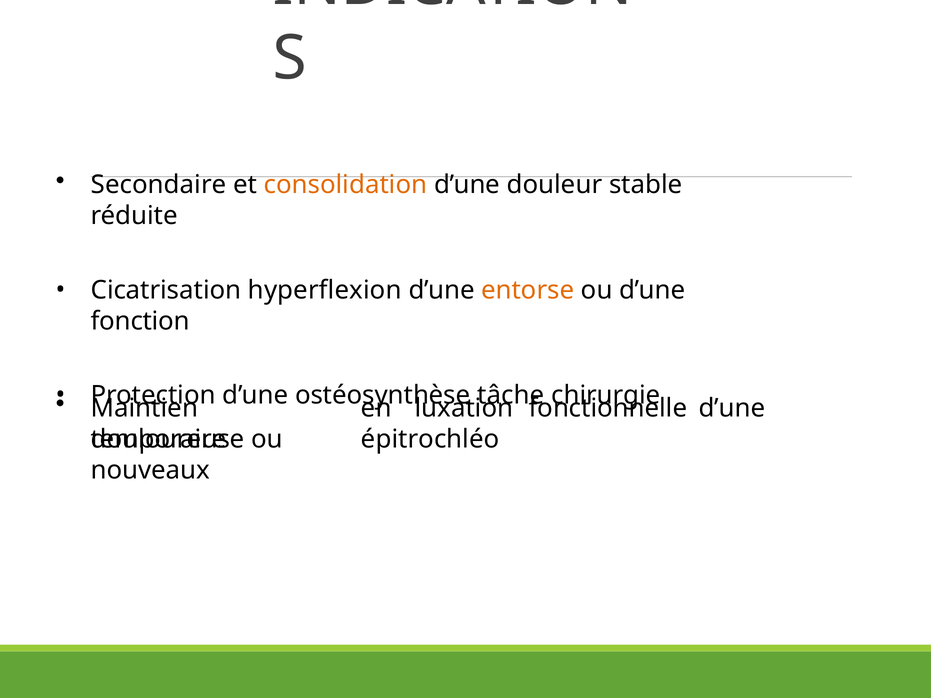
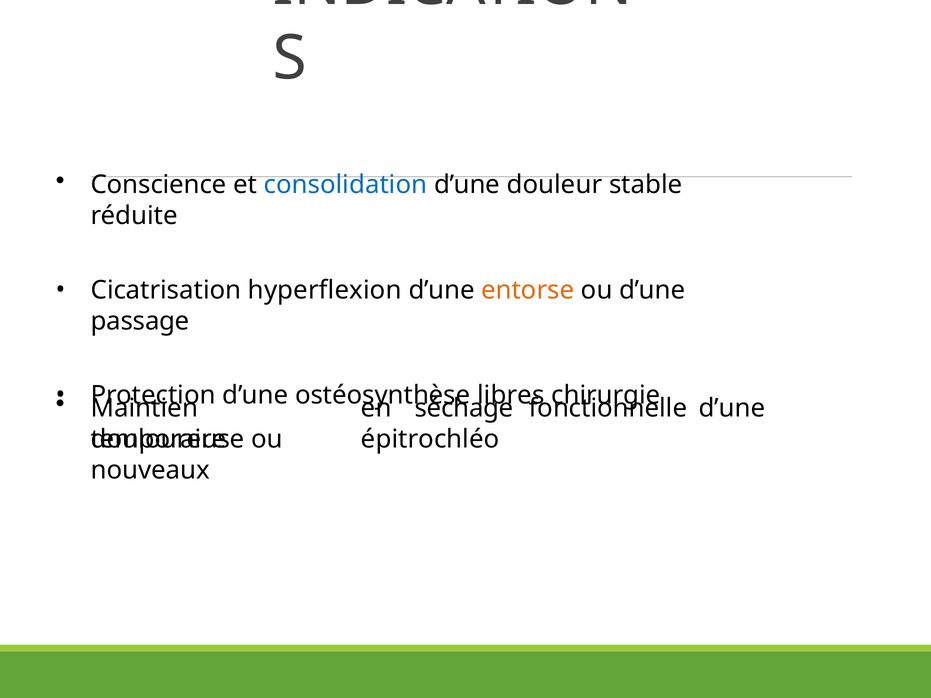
Secondaire: Secondaire -> Conscience (159, 185)
consolidation colour: orange -> blue (345, 185)
fonction: fonction -> passage (140, 321)
tâche: tâche -> libres (511, 395)
luxation: luxation -> séchage (464, 408)
